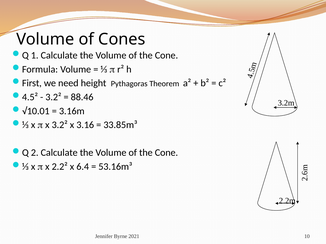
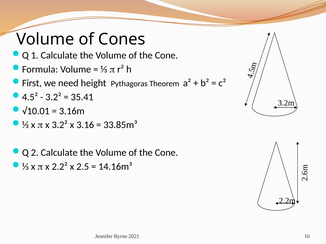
88.46: 88.46 -> 35.41 (82, 97)
6.4: 6.4 -> 2.5 (83, 167)
53.16m³: 53.16m³ -> 14.16m³ (115, 167)
